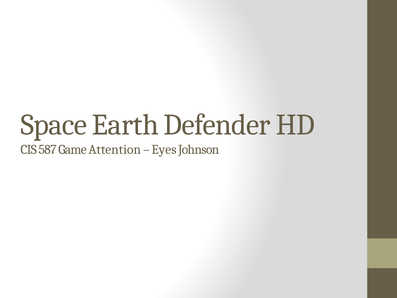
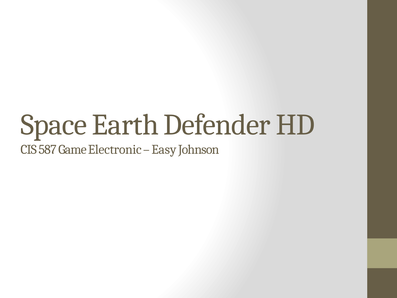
Attention: Attention -> Electronic (115, 149)
Eyes: Eyes -> Easy (164, 149)
